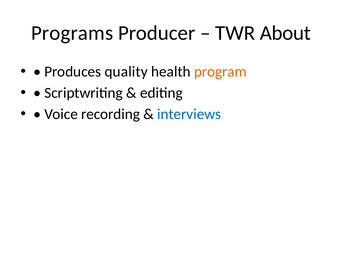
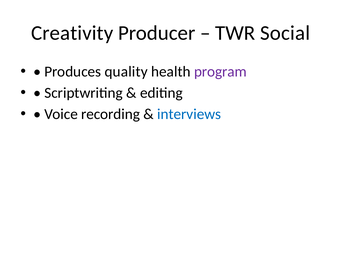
Programs: Programs -> Creativity (72, 33)
About: About -> Social (285, 33)
program colour: orange -> purple (220, 72)
